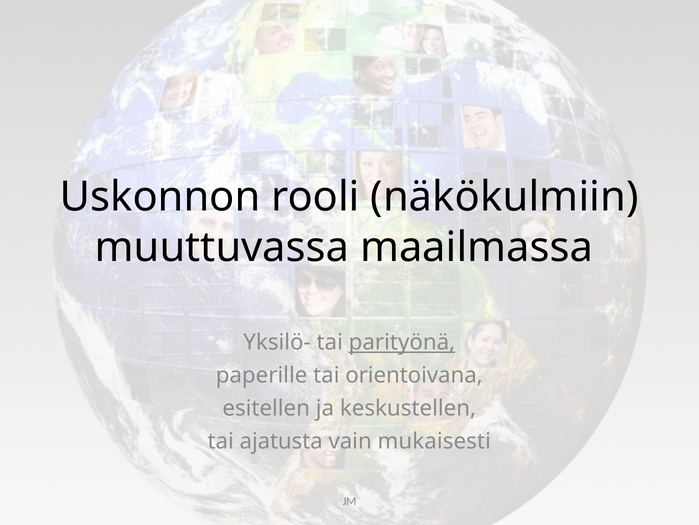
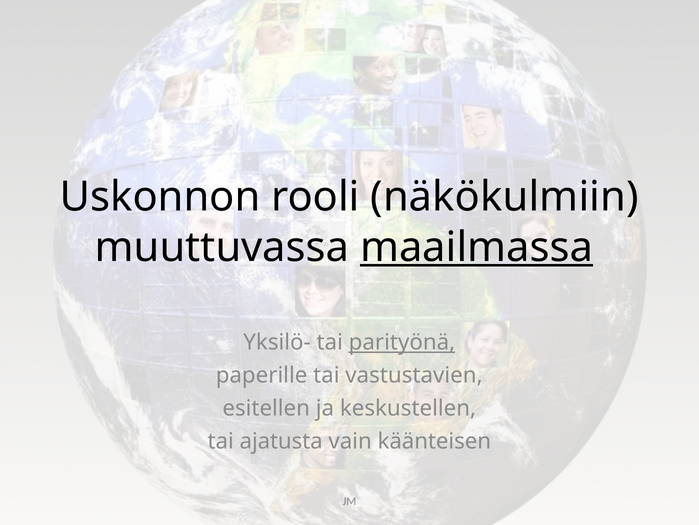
maailmassa underline: none -> present (477, 247)
orientoivana: orientoivana -> vastustavien (414, 375)
mukaisesti: mukaisesti -> käänteisen (434, 441)
